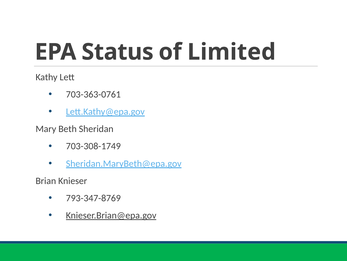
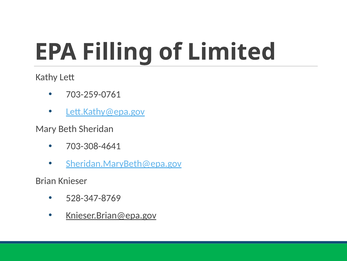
Status: Status -> Filling (117, 52)
703-363-0761: 703-363-0761 -> 703-259-0761 (93, 94)
703-308-1749: 703-308-1749 -> 703-308-4641 (93, 146)
793-347-8769: 793-347-8769 -> 528-347-8769 (93, 198)
